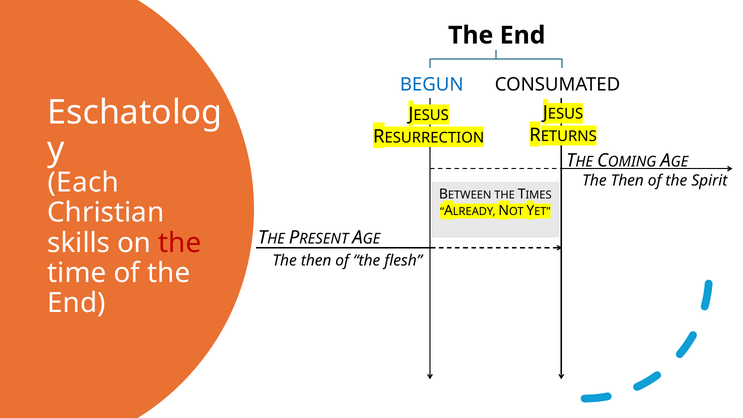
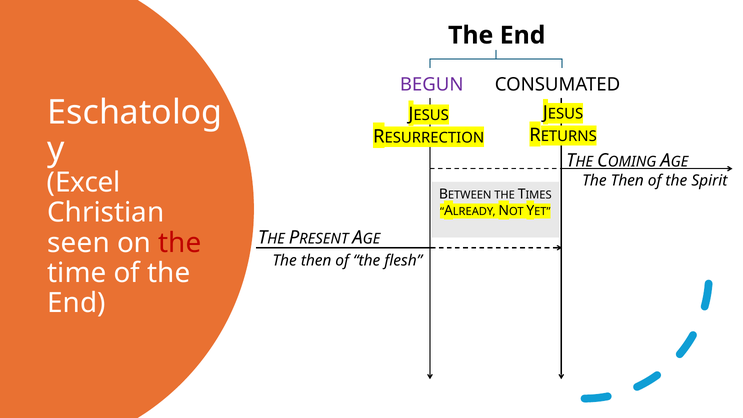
BEGUN colour: blue -> purple (432, 85)
Each: Each -> Excel (84, 183)
skills: skills -> seen (79, 243)
